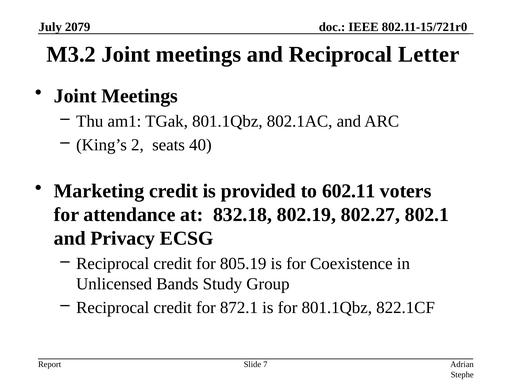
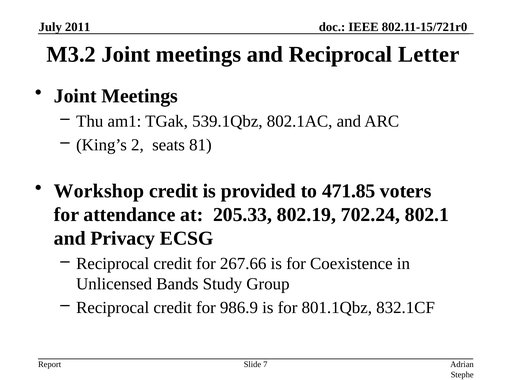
2079: 2079 -> 2011 (78, 27)
TGak 801.1Qbz: 801.1Qbz -> 539.1Qbz (227, 121)
40: 40 -> 81 (200, 145)
Marketing: Marketing -> Workshop (99, 191)
602.11: 602.11 -> 471.85 (349, 191)
832.18: 832.18 -> 205.33 (243, 215)
802.27: 802.27 -> 702.24 (370, 215)
805.19: 805.19 -> 267.66 (243, 264)
872.1: 872.1 -> 986.9 (239, 308)
822.1CF: 822.1CF -> 832.1CF (406, 308)
